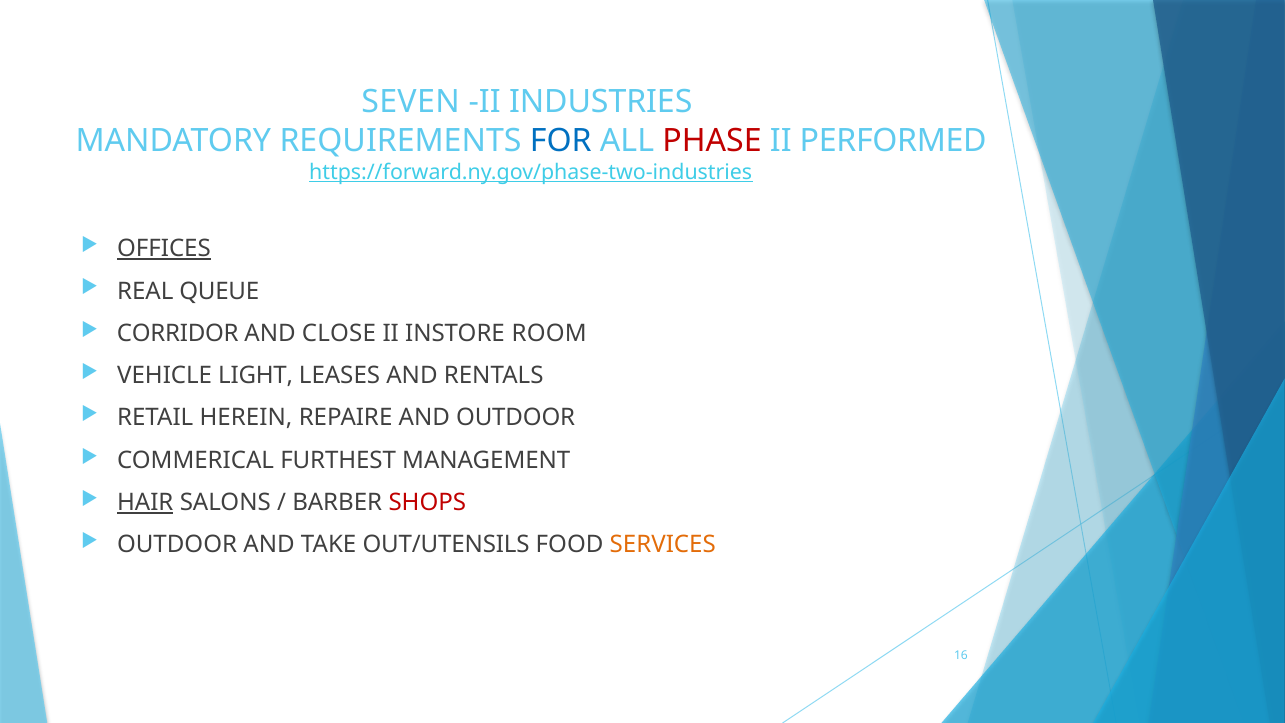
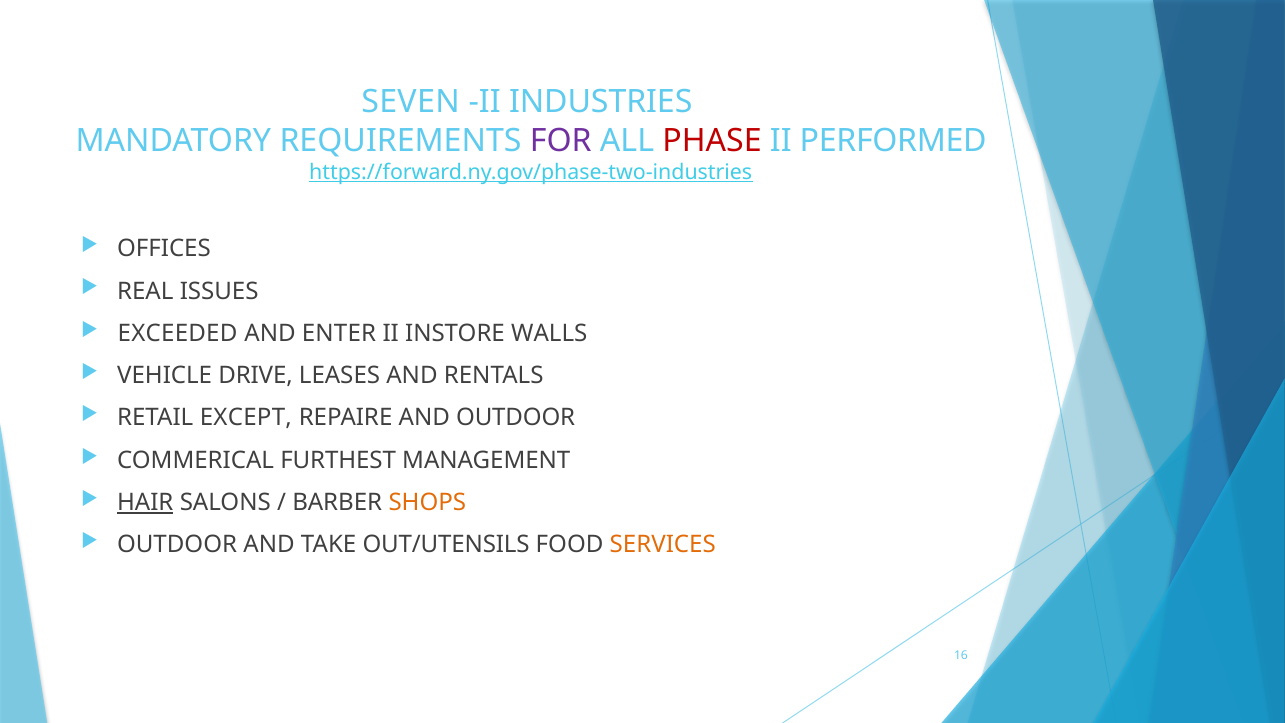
FOR colour: blue -> purple (561, 141)
OFFICES underline: present -> none (164, 249)
QUEUE: QUEUE -> ISSUES (219, 291)
CORRIDOR: CORRIDOR -> EXCEEDED (178, 333)
CLOSE: CLOSE -> ENTER (339, 333)
ROOM: ROOM -> WALLS (549, 333)
LIGHT: LIGHT -> DRIVE (256, 376)
HEREIN: HEREIN -> EXCEPT (246, 418)
SHOPS colour: red -> orange (427, 503)
